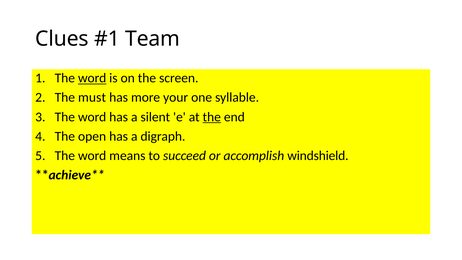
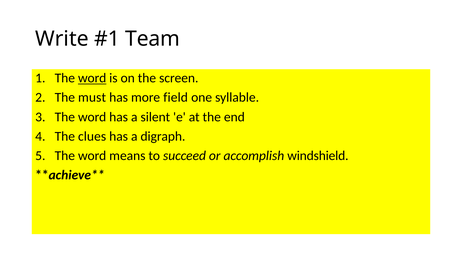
Clues: Clues -> Write (62, 39)
your: your -> field (176, 97)
the underline: present -> none (212, 117)
open: open -> clues (92, 136)
